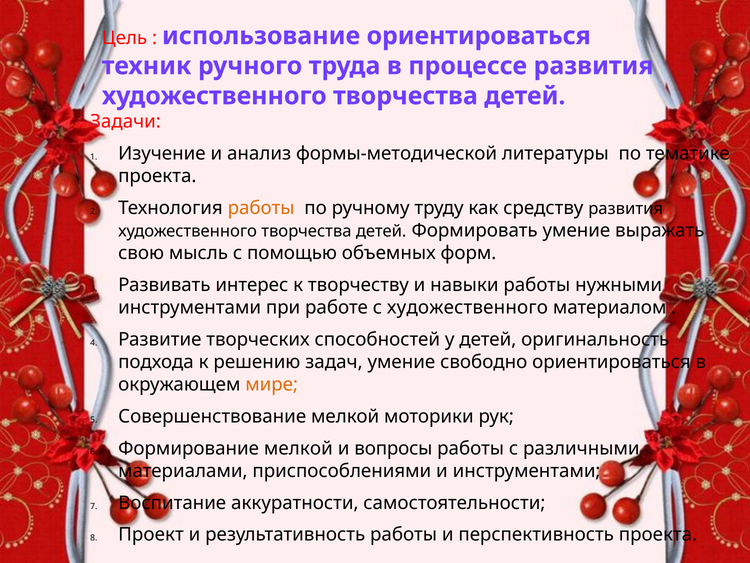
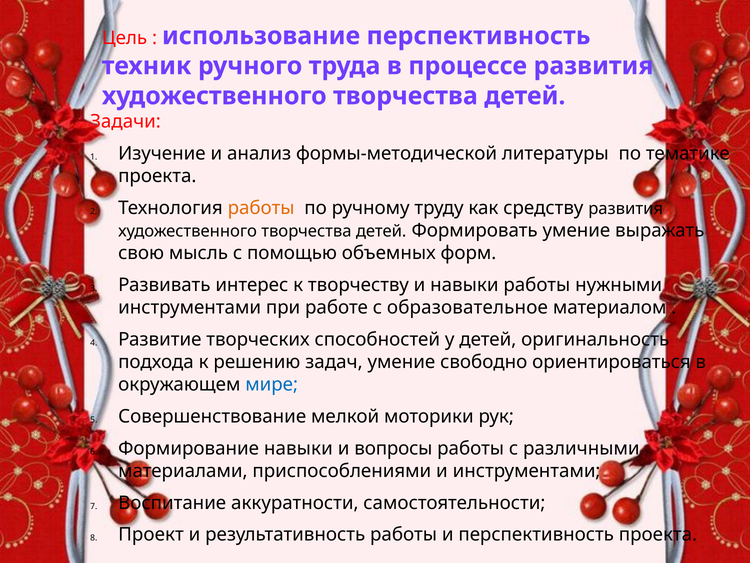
использование ориентироваться: ориентироваться -> перспективность (479, 36)
с художественного: художественного -> образовательное (467, 307)
мире colour: orange -> blue (272, 384)
Формирование мелкой: мелкой -> навыки (298, 448)
